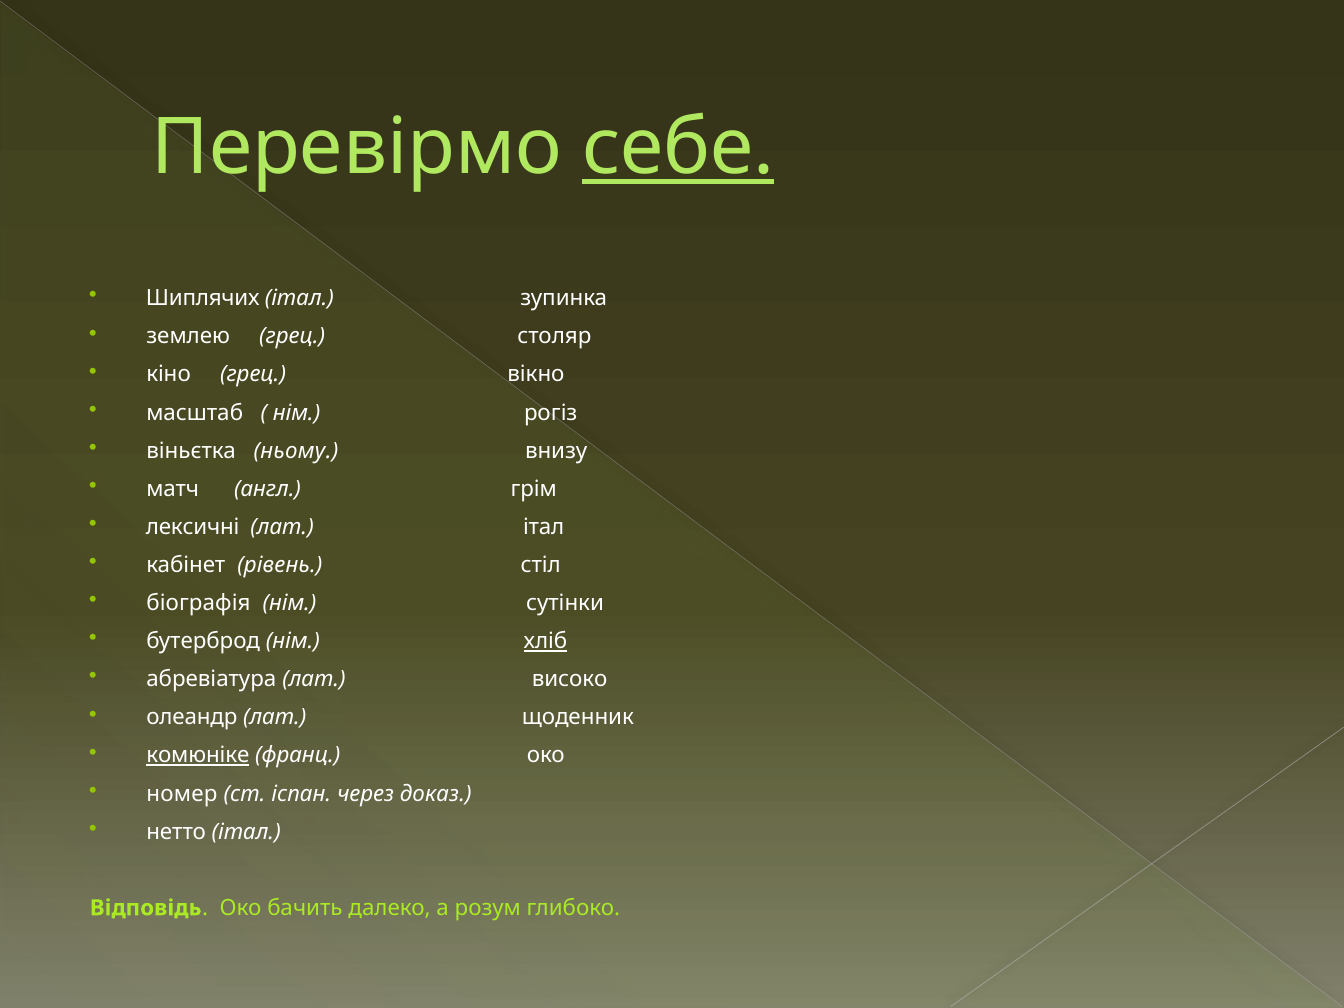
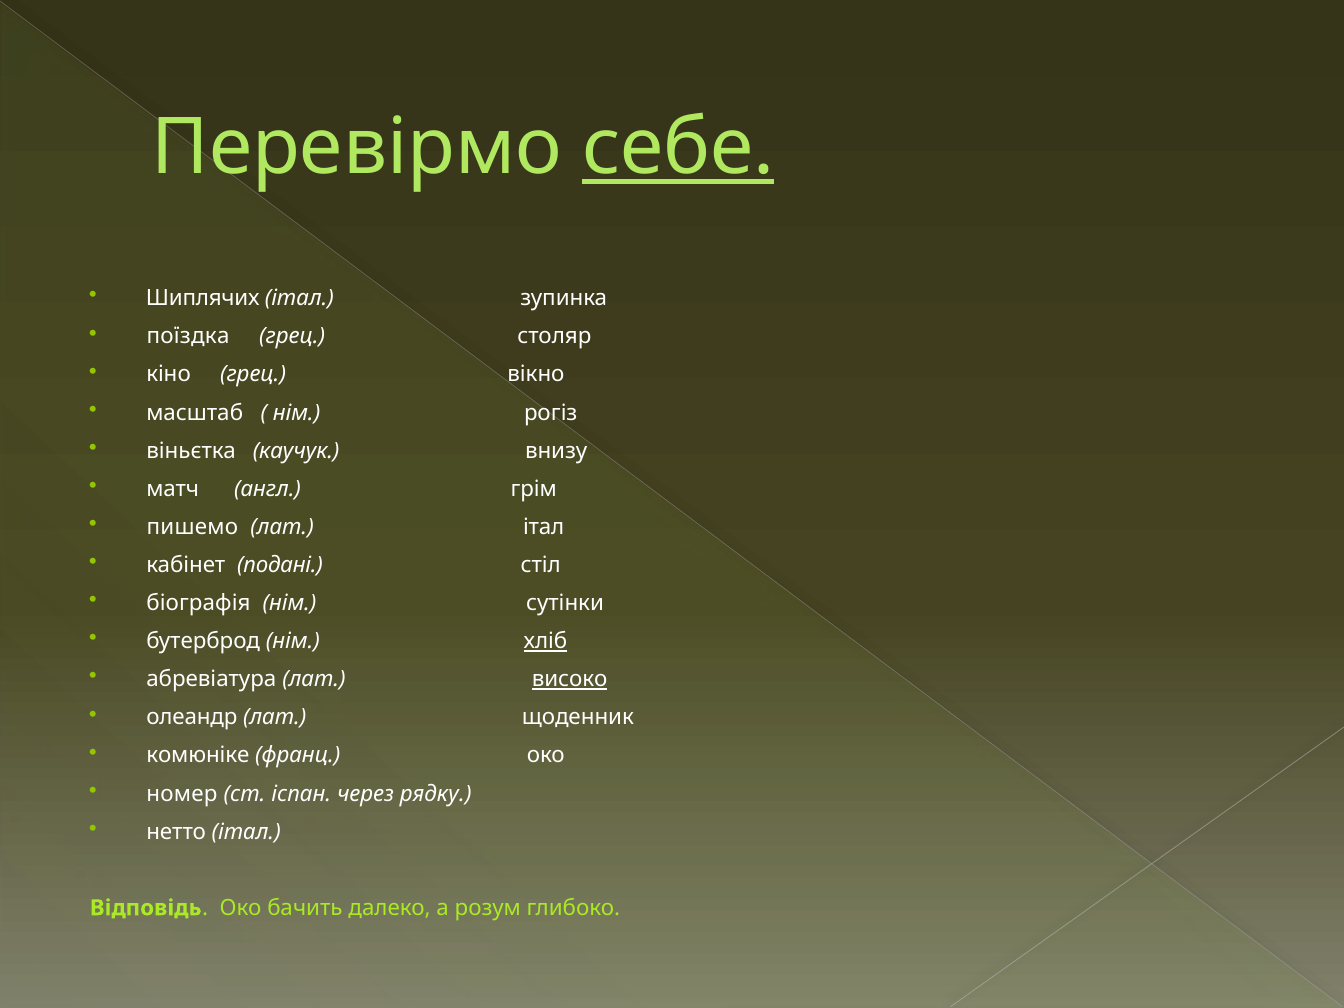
землею: землею -> поїздка (188, 336)
ньому: ньому -> каучук (296, 451)
лексичні: лексичні -> пишемо (192, 527)
рівень: рівень -> поданi (280, 565)
високо underline: none -> present (570, 679)
комюніке underline: present -> none (198, 756)
доказ: доказ -> рядку (436, 794)
